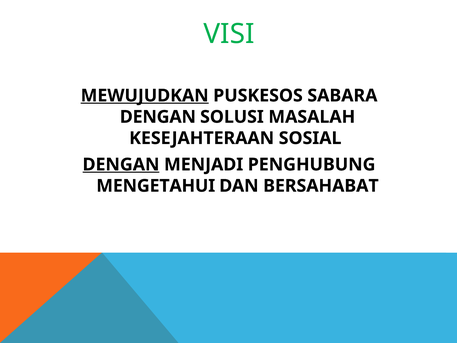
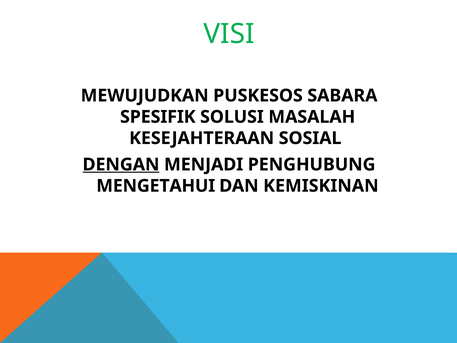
MEWUJUDKAN underline: present -> none (145, 96)
DENGAN: DENGAN -> SPESIFIK (158, 117)
BERSAHABAT: BERSAHABAT -> KEMISKINAN (321, 186)
